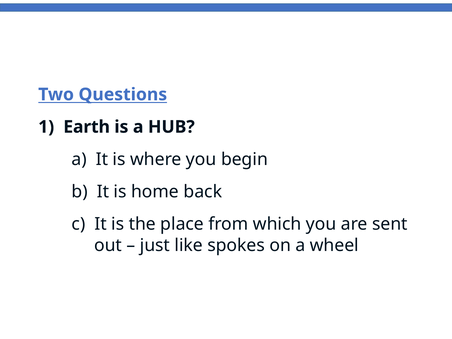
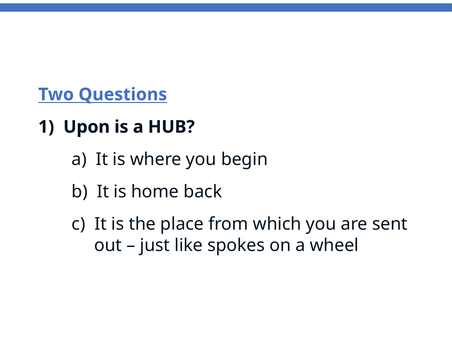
Earth: Earth -> Upon (87, 127)
